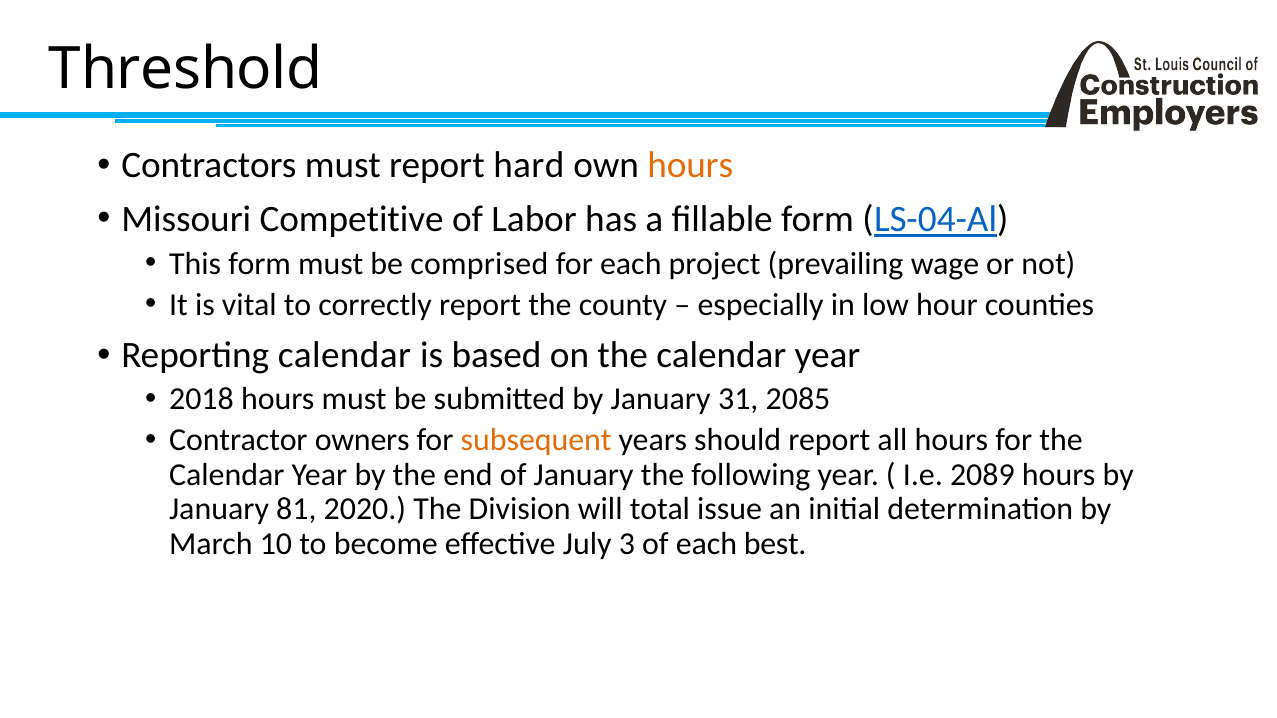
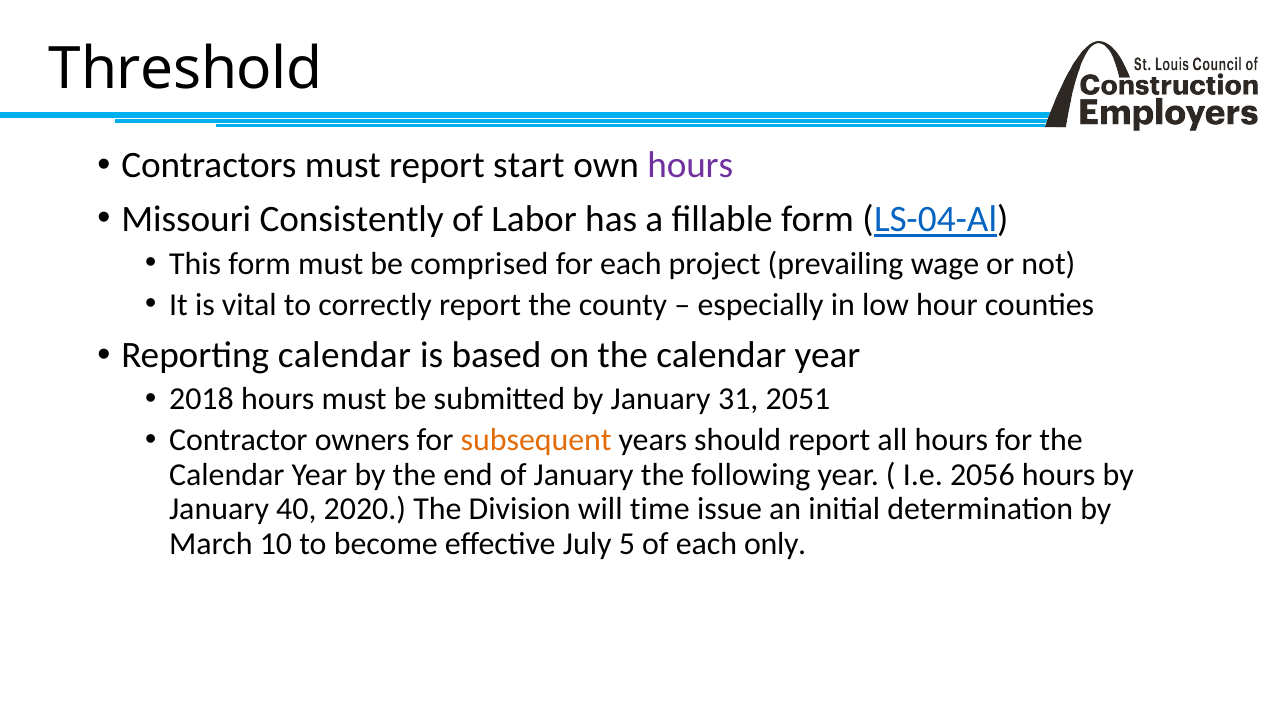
hard: hard -> start (529, 165)
hours colour: orange -> purple (690, 165)
Competitive: Competitive -> Consistently (352, 219)
2085: 2085 -> 2051 (798, 399)
2089: 2089 -> 2056 (982, 475)
81: 81 -> 40 (296, 509)
total: total -> time (660, 509)
3: 3 -> 5 (627, 544)
best: best -> only (775, 544)
